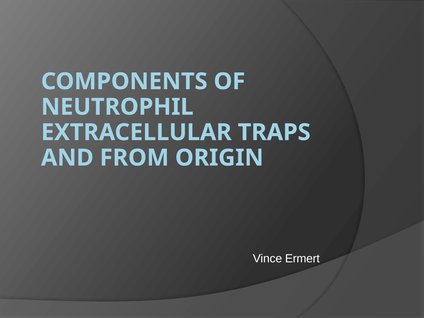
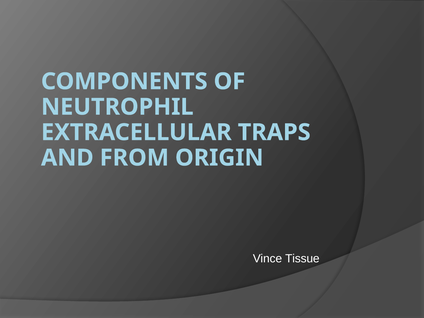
Ermert: Ermert -> Tissue (302, 259)
